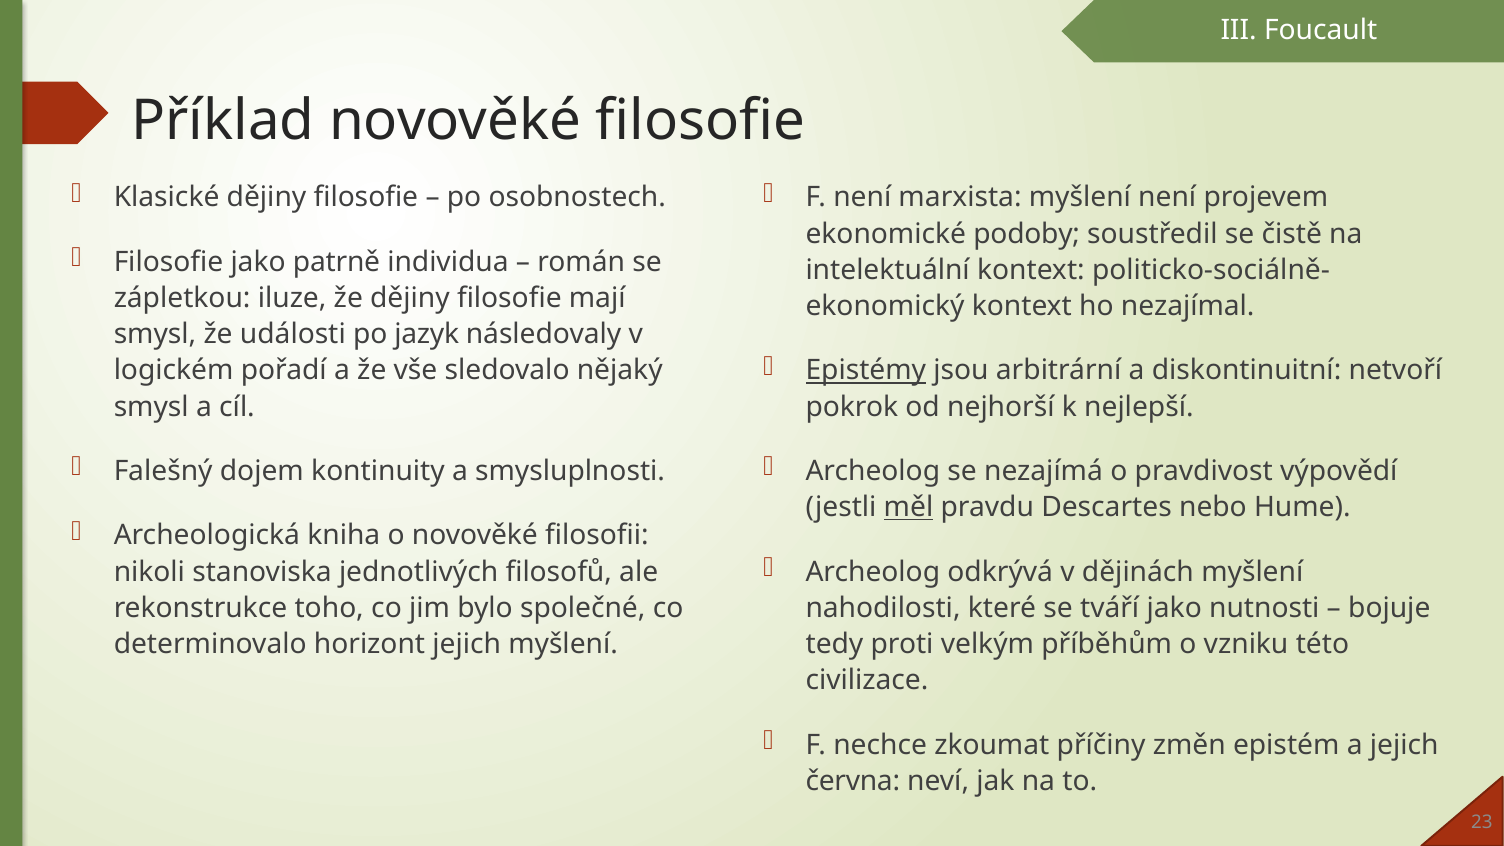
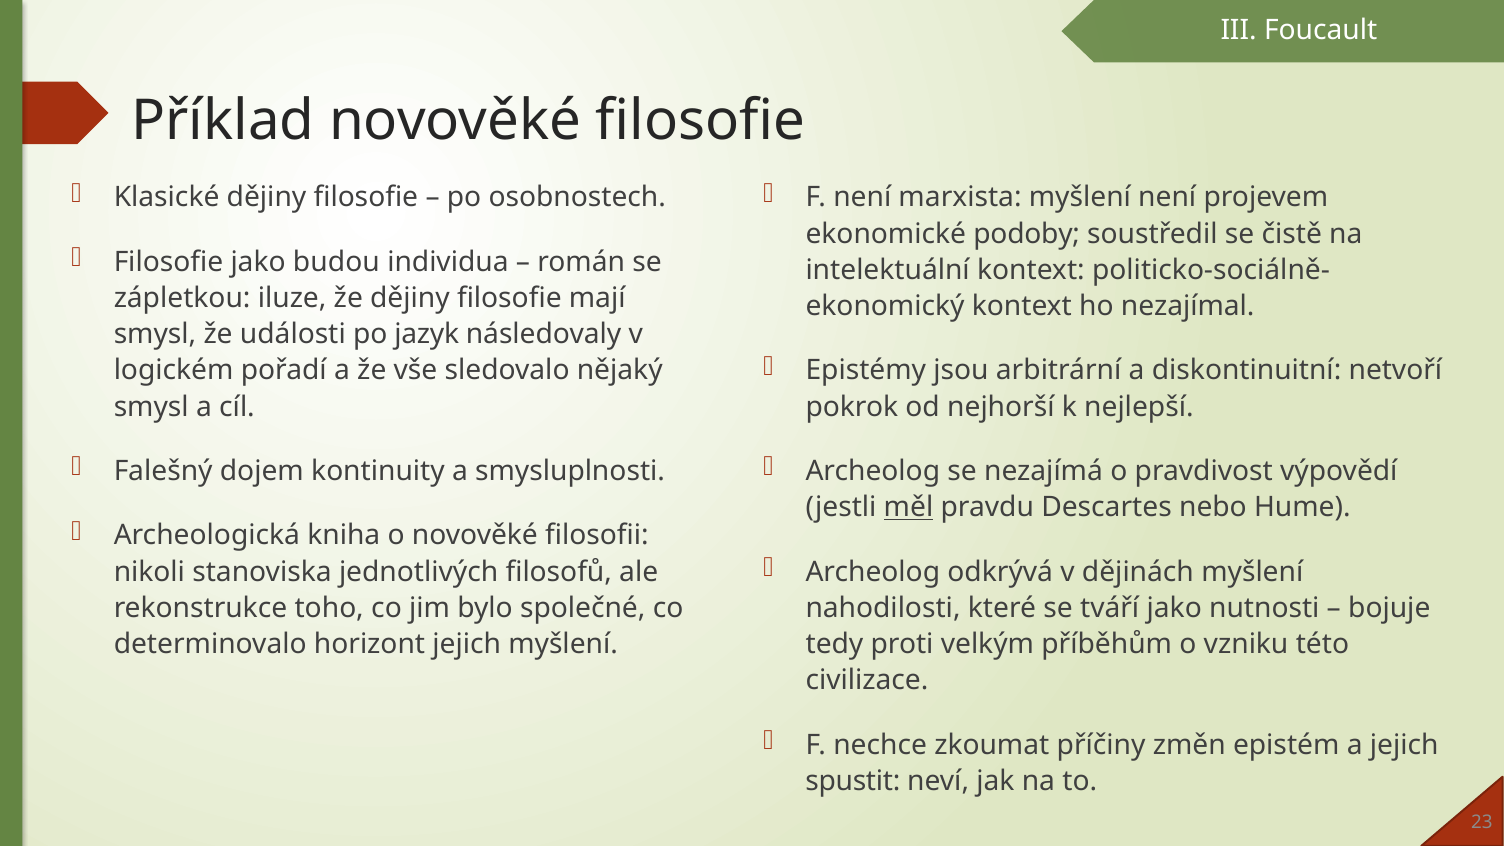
patrně: patrně -> budou (336, 262)
Epistémy underline: present -> none (866, 371)
června: června -> spustit (853, 781)
